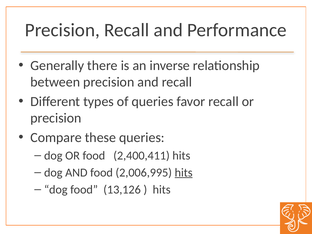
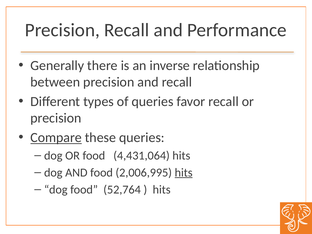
Compare underline: none -> present (56, 138)
2,400,411: 2,400,411 -> 4,431,064 (142, 155)
13,126: 13,126 -> 52,764 (122, 189)
